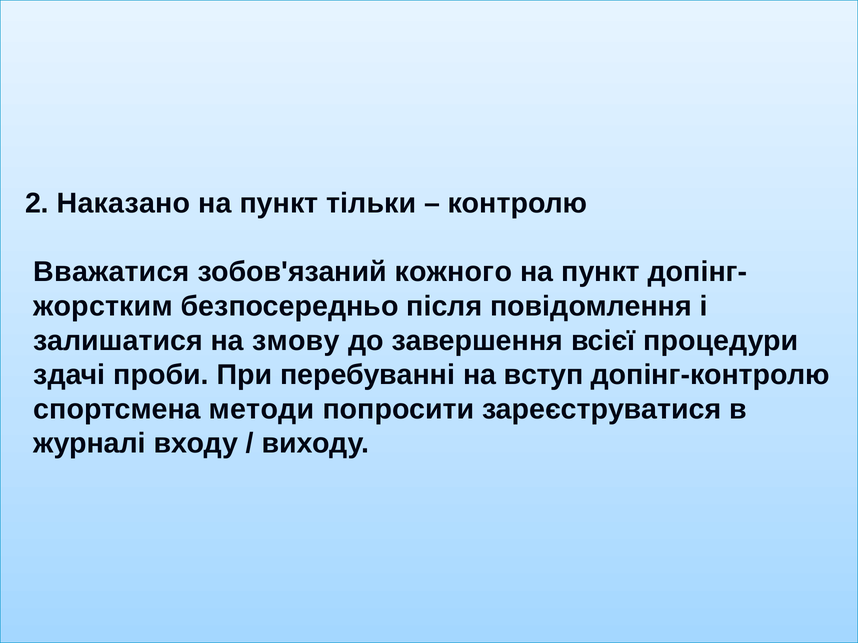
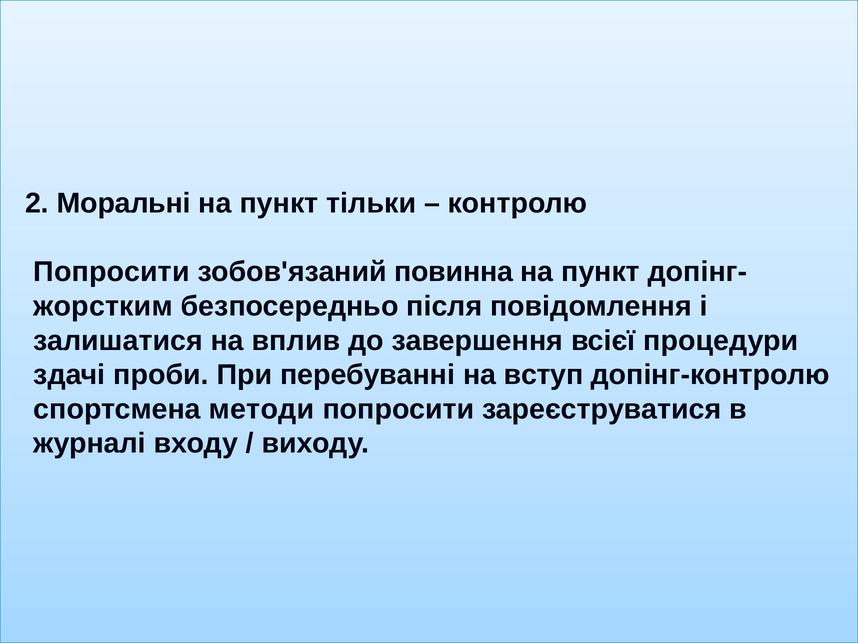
Наказано: Наказано -> Моральні (124, 204)
Вважатися: Вважатися -> Попросити (112, 272)
кожного: кожного -> повинна (454, 272)
змову: змову -> вплив (296, 341)
